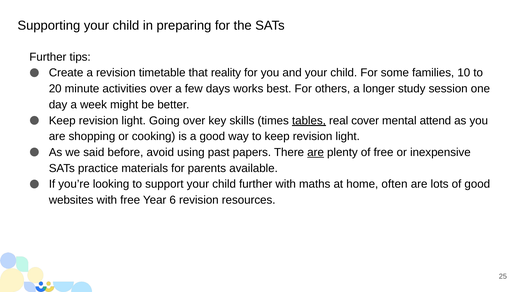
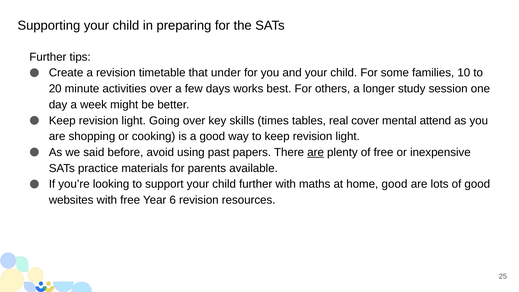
reality: reality -> under (226, 73)
tables underline: present -> none (309, 121)
home often: often -> good (395, 184)
